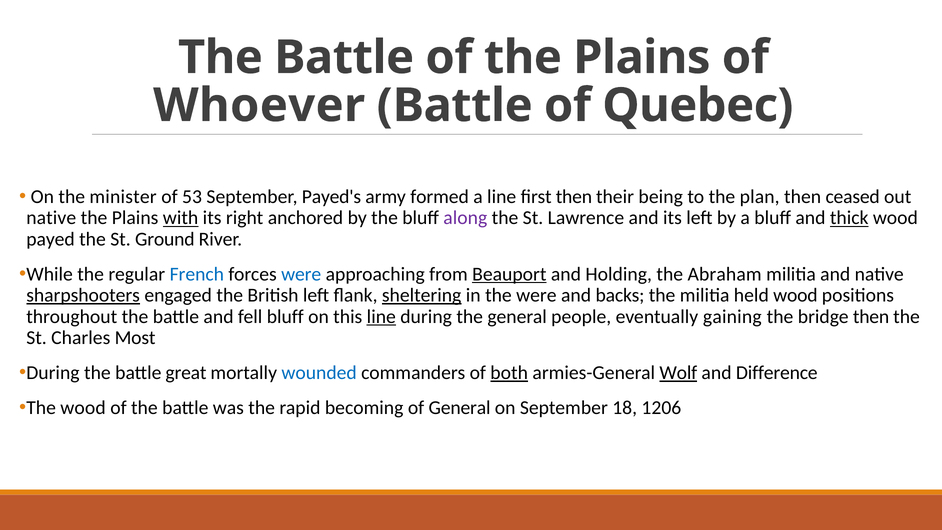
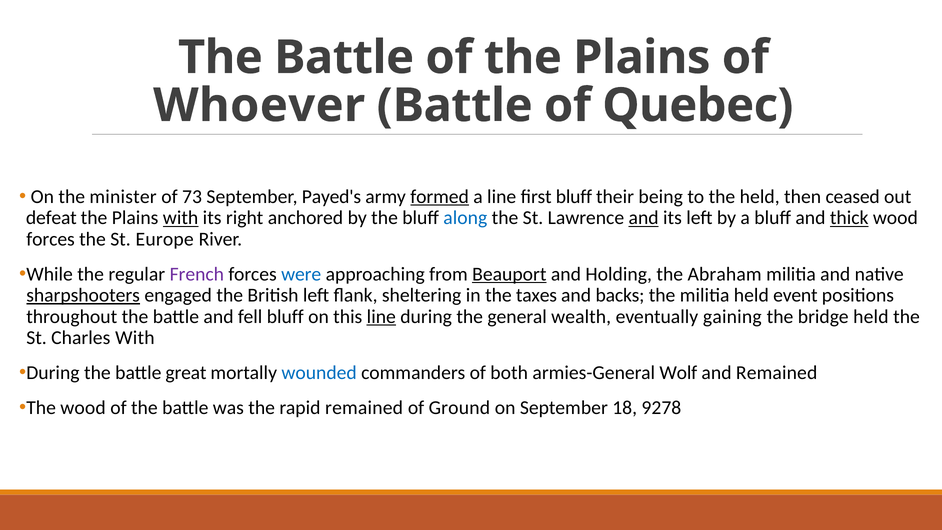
53: 53 -> 73 (192, 197)
formed underline: none -> present (440, 197)
first then: then -> bluff (574, 197)
the plan: plan -> held (760, 197)
native: native -> defeat (51, 218)
along colour: purple -> blue (465, 218)
and underline: none -> present (644, 218)
payed: payed -> forces (51, 239)
Ground: Ground -> Europe (165, 239)
French colour: blue -> purple (197, 274)
sheltering underline: present -> none (422, 295)
the were: were -> taxes (536, 295)
held wood: wood -> event (795, 295)
people: people -> wealth (581, 317)
bridge then: then -> held (871, 317)
Charles Most: Most -> With (135, 338)
both underline: present -> none (509, 373)
Wolf underline: present -> none (678, 373)
and Difference: Difference -> Remained (777, 373)
rapid becoming: becoming -> remained (364, 408)
of General: General -> Ground (459, 408)
1206: 1206 -> 9278 (661, 408)
